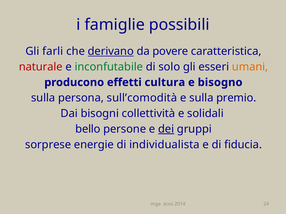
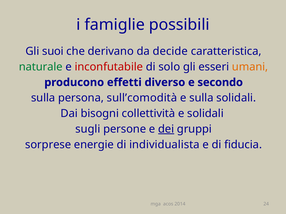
farli: farli -> suoi (53, 51)
derivano underline: present -> none (111, 51)
povere: povere -> decide (170, 51)
naturale colour: red -> green (41, 67)
inconfutabile colour: green -> red (109, 67)
cultura: cultura -> diverso (165, 83)
bisogno: bisogno -> secondo (220, 83)
sulla premio: premio -> solidali (236, 98)
bello: bello -> sugli (88, 129)
